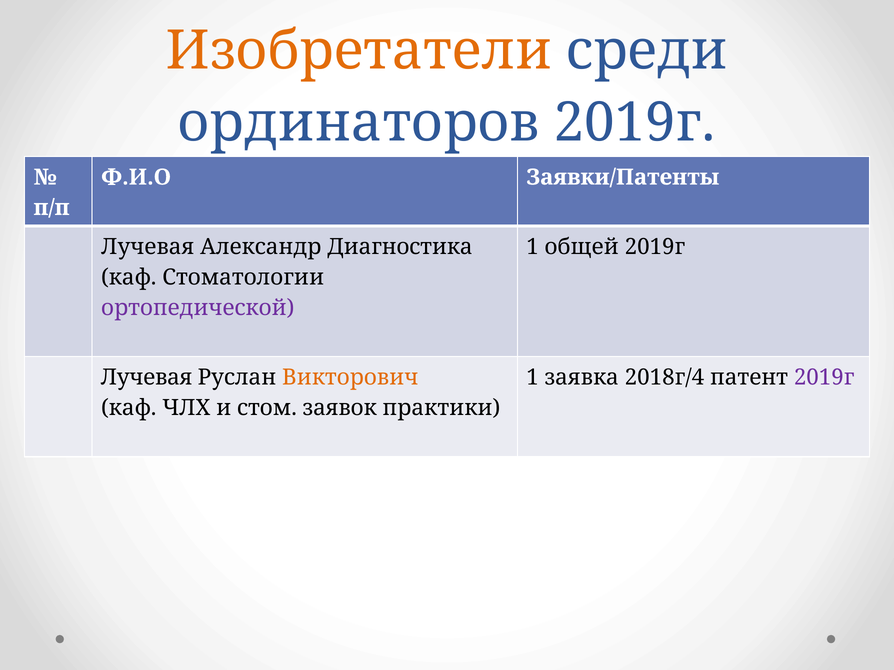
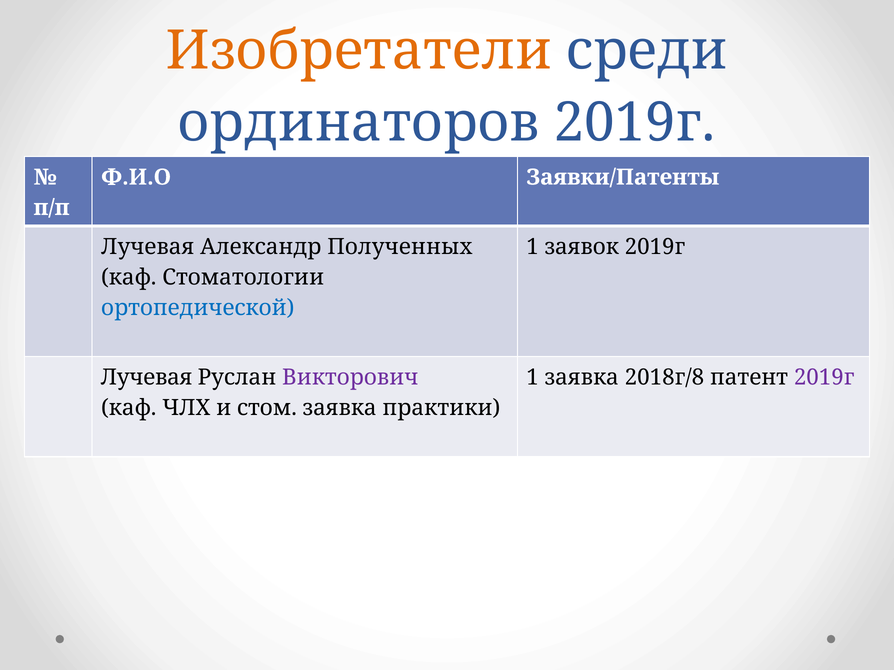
Диагностика: Диагностика -> Полученных (400, 247)
общей: общей -> заявок (582, 247)
ортопедической colour: purple -> blue (198, 308)
Викторович colour: orange -> purple (350, 378)
2018г/4: 2018г/4 -> 2018г/8 (664, 378)
стом заявок: заявок -> заявка (340, 408)
